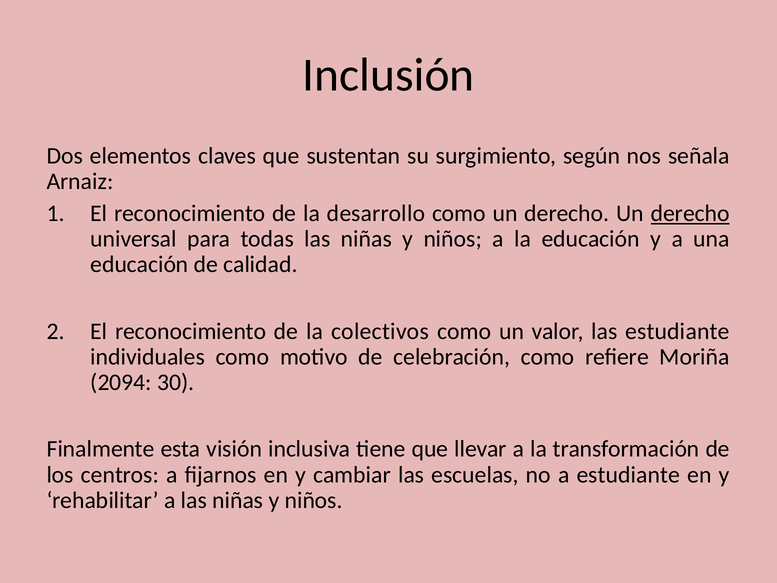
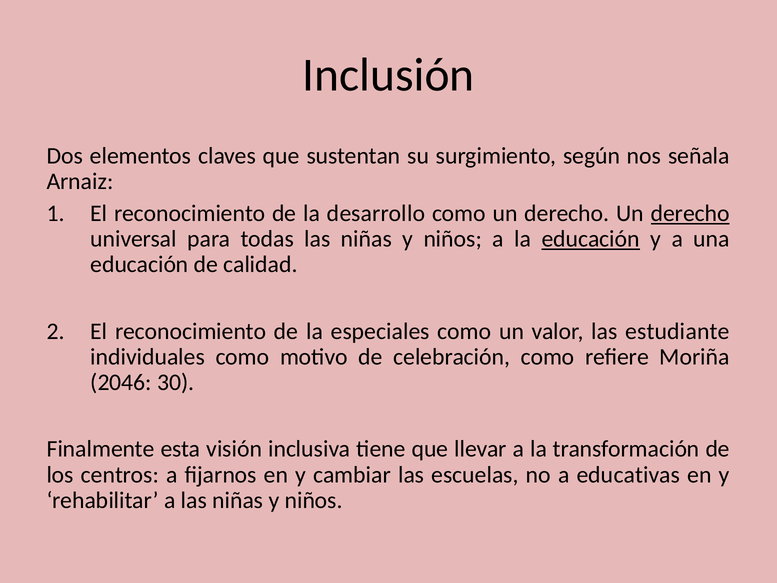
educación underline: none -> present (591, 239)
colectivos: colectivos -> especiales (380, 331)
2094: 2094 -> 2046 (121, 382)
a estudiante: estudiante -> educativas (628, 474)
